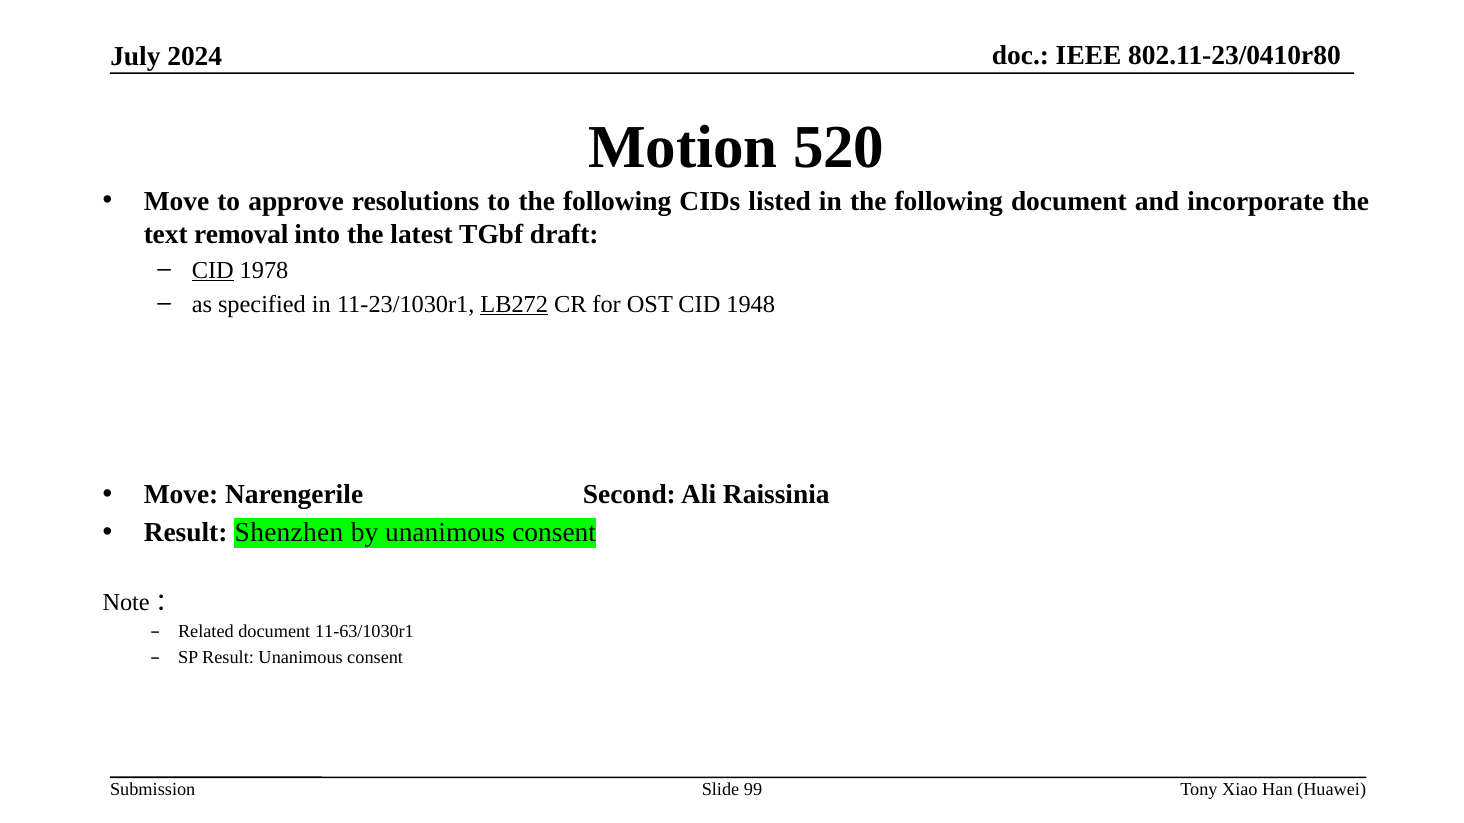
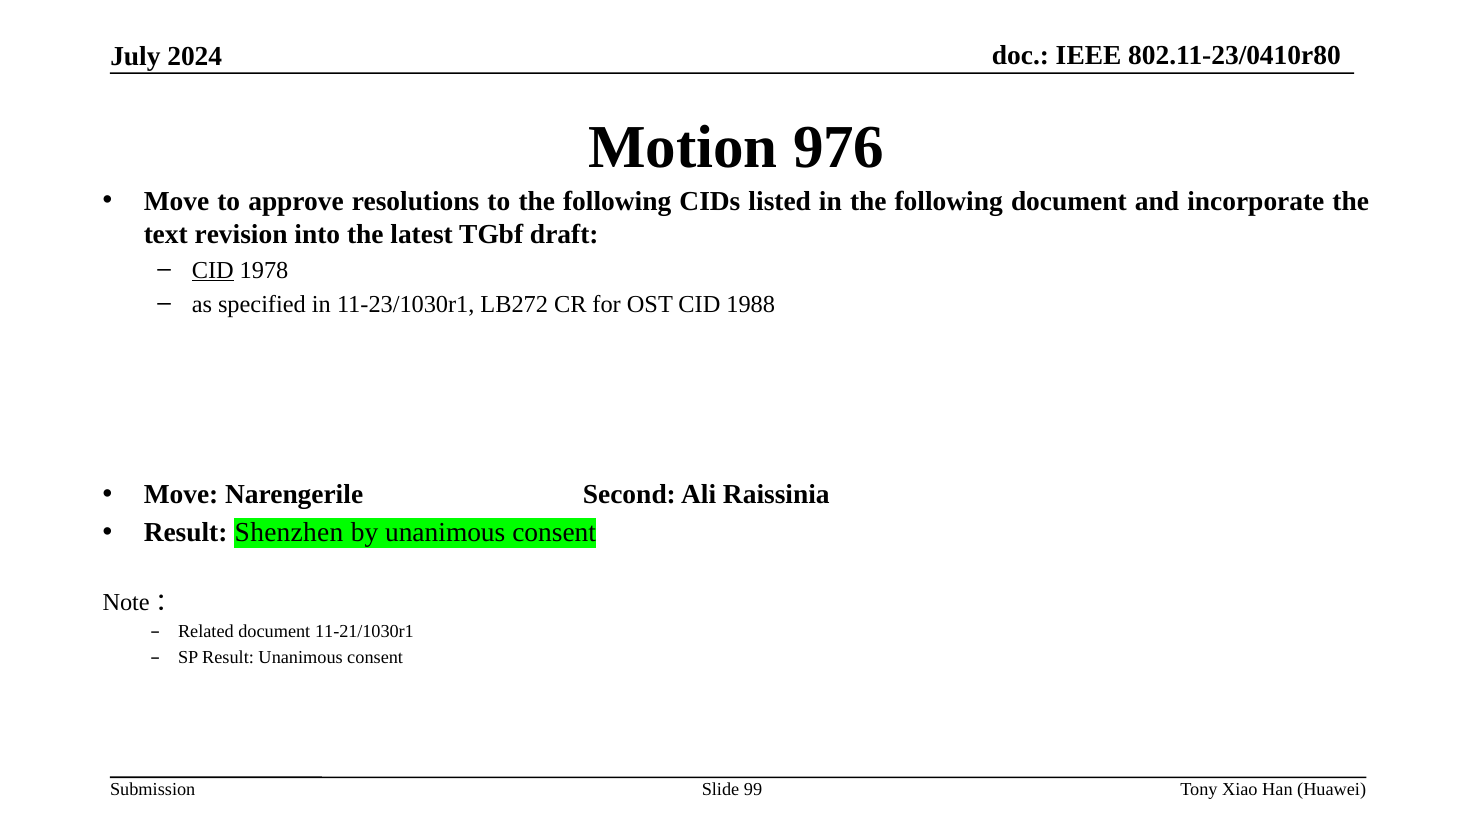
520: 520 -> 976 (839, 147)
removal: removal -> revision (241, 234)
LB272 underline: present -> none (514, 304)
1948: 1948 -> 1988 (751, 304)
11-63/1030r1: 11-63/1030r1 -> 11-21/1030r1 (364, 632)
